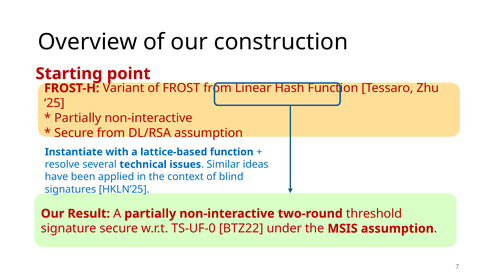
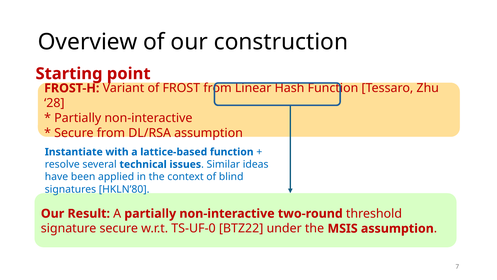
25: 25 -> 28 (54, 103)
HKLN’25: HKLN’25 -> HKLN’80 (124, 189)
